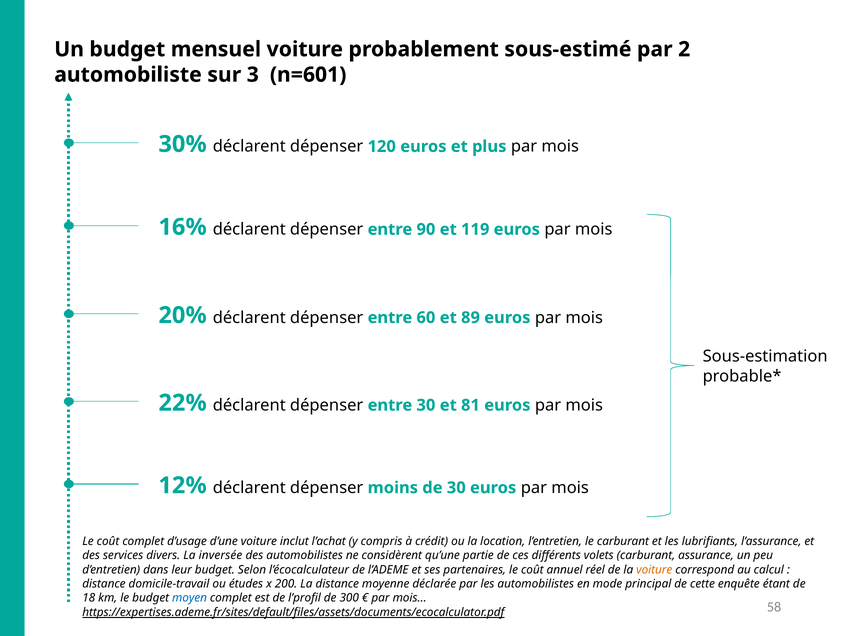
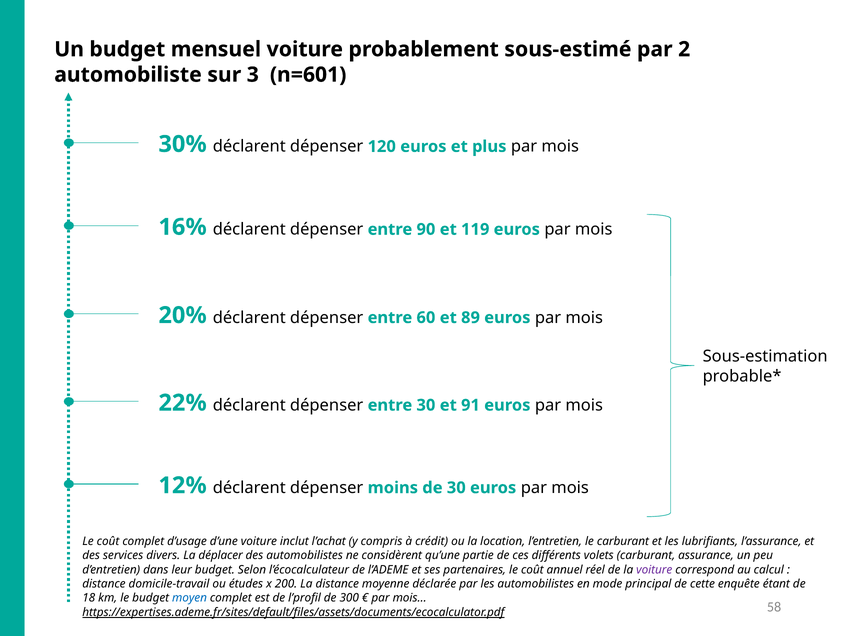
81: 81 -> 91 (470, 405)
inversée: inversée -> déplacer (221, 556)
voiture colour: orange -> purple (654, 570)
